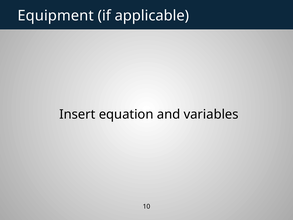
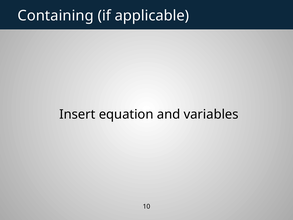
Equipment: Equipment -> Containing (56, 16)
